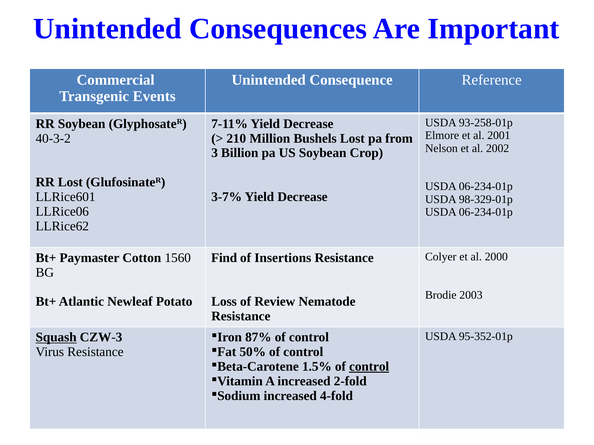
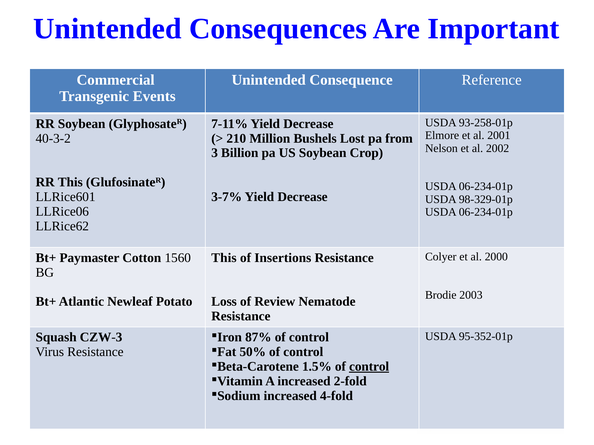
RR Lost: Lost -> This (70, 182)
Find: Find -> This (224, 258)
Squash underline: present -> none (56, 338)
